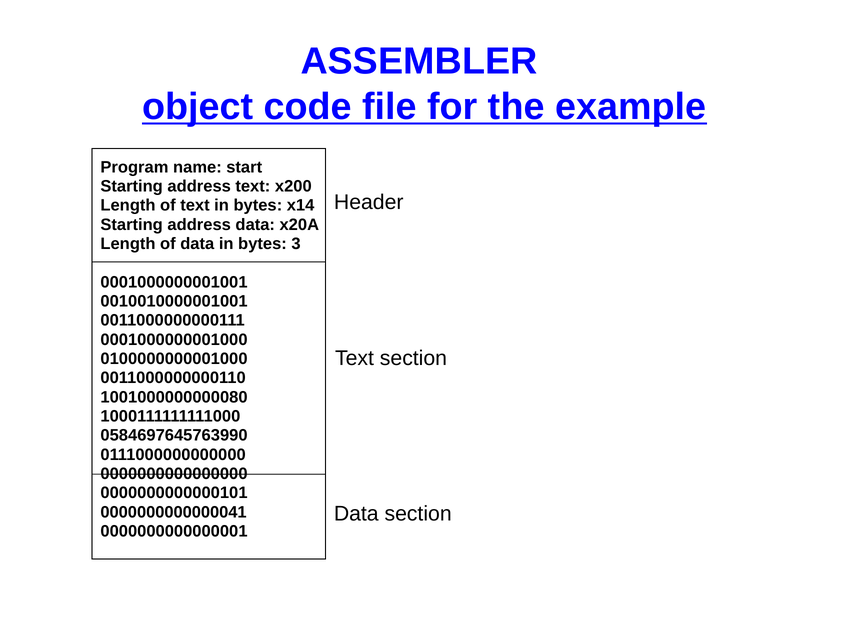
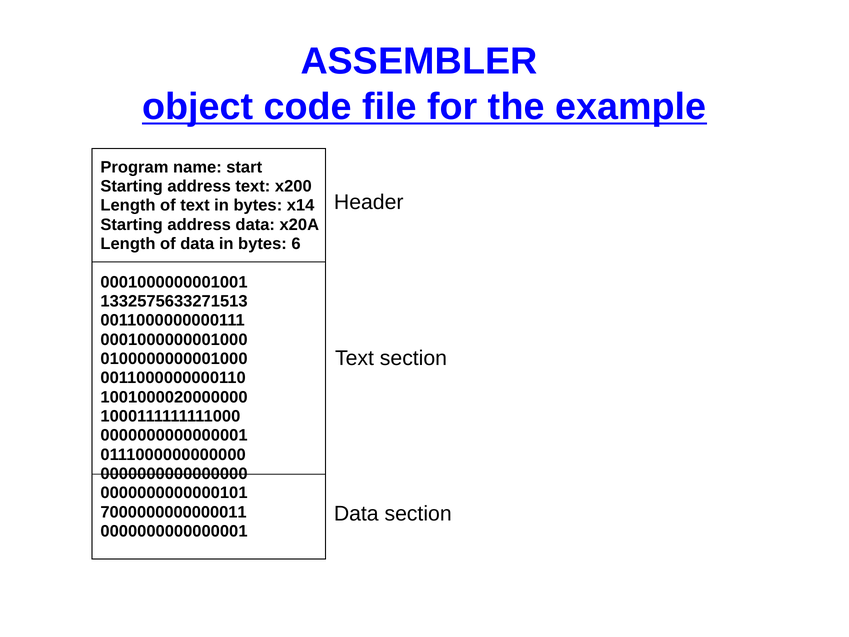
3: 3 -> 6 (296, 244)
0010010000001001: 0010010000001001 -> 1332575633271513 (174, 301)
1001000000000080: 1001000000000080 -> 1001000020000000 (174, 397)
0584697645763990: 0584697645763990 -> 0000000000000001 (174, 435)
0000000000000041: 0000000000000041 -> 7000000000000011 (174, 512)
